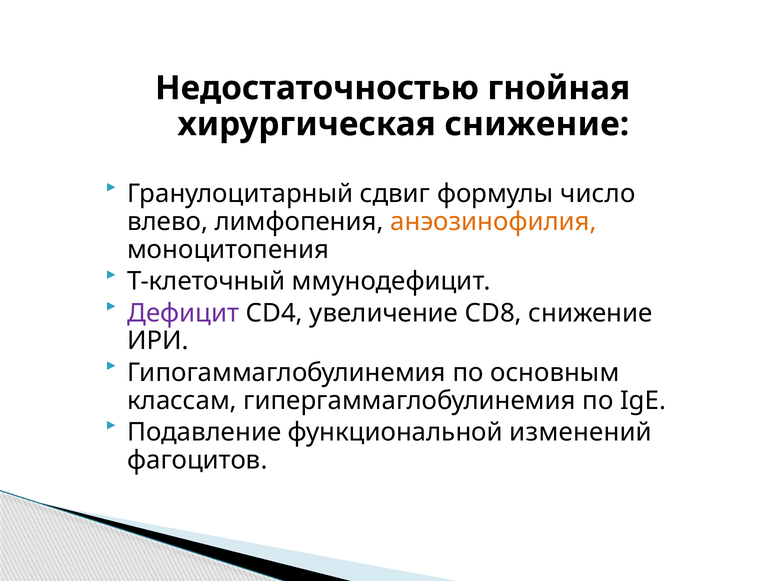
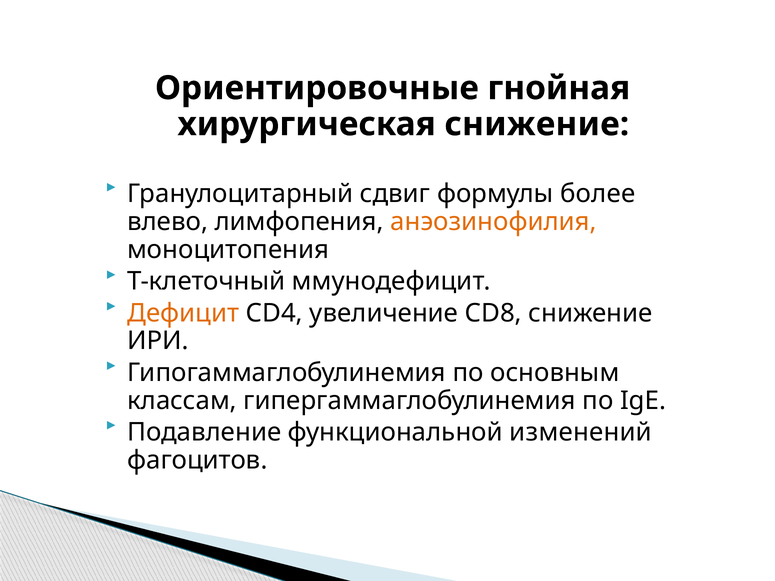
Недостаточностью: Недостаточностью -> Ориентировочные (317, 88)
число: число -> более (598, 194)
Дефицит colour: purple -> orange (183, 313)
